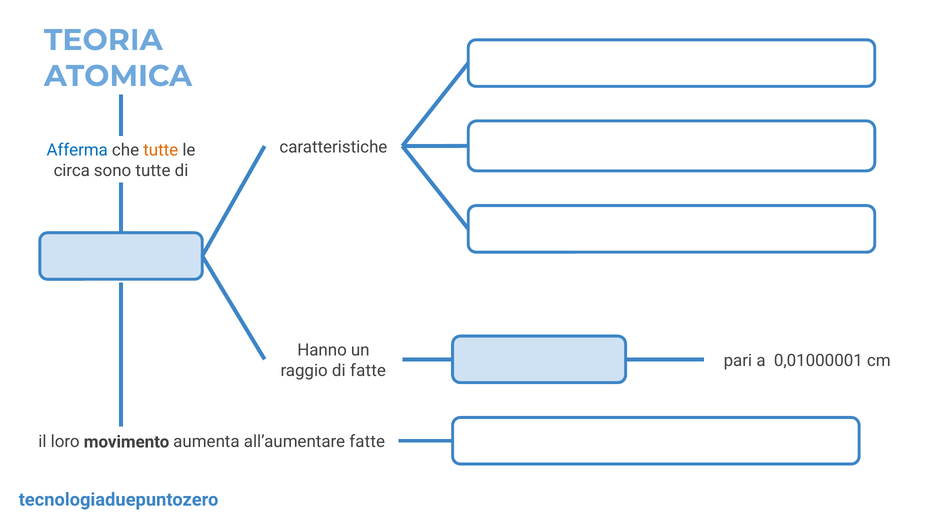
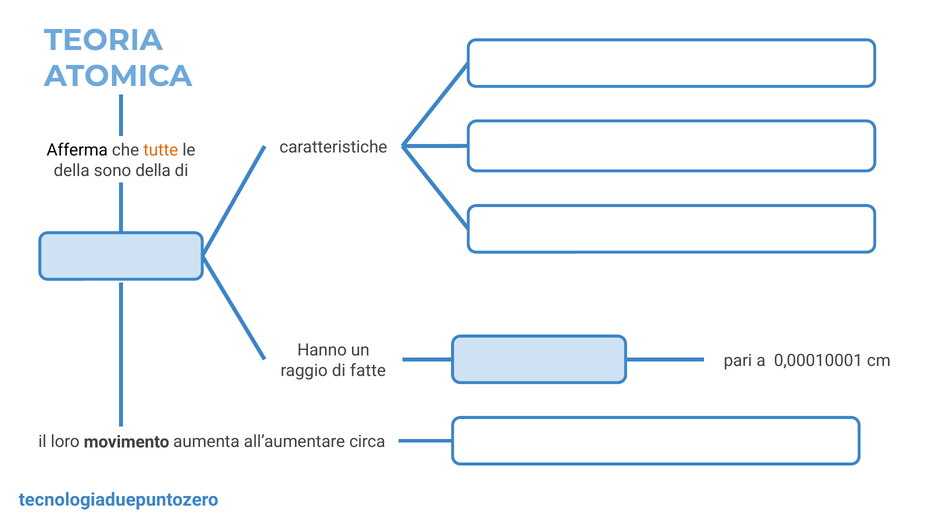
Afferma colour: blue -> black (77, 150)
circa: circa -> della (72, 170)
sono tutte: tutte -> della (153, 170)
0,01000001: 0,01000001 -> 0,00010001 (818, 361)
all’aumentare fatte: fatte -> circa (367, 442)
